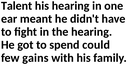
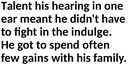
the hearing: hearing -> indulge (92, 32)
could: could -> often (96, 45)
